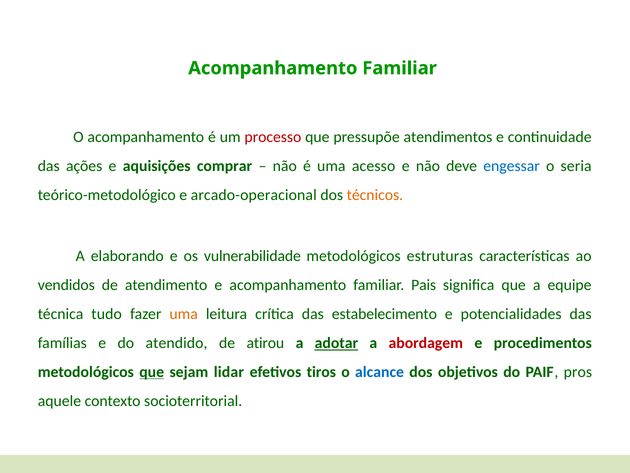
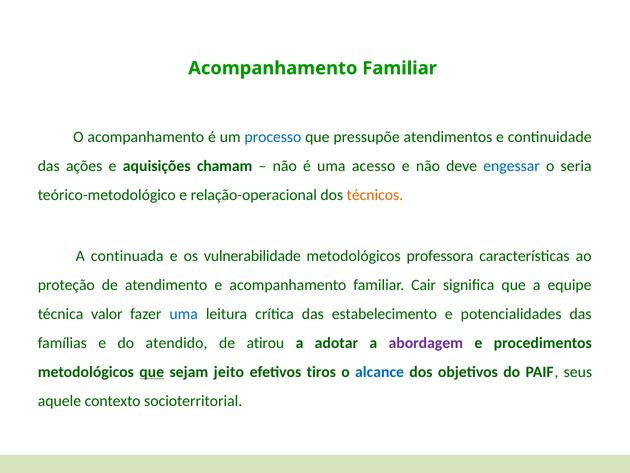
processo colour: red -> blue (273, 137)
comprar: comprar -> chamam (225, 166)
arcado-operacional: arcado-operacional -> relação-operacional (254, 195)
elaborando: elaborando -> continuada (127, 256)
estruturas: estruturas -> professora (440, 256)
vendidos: vendidos -> proteção (66, 285)
Pais: Pais -> Cair (424, 285)
tudo: tudo -> valor (107, 314)
uma colour: orange -> blue (184, 314)
adotar underline: present -> none (336, 343)
abordagem colour: red -> purple (426, 343)
lidar: lidar -> jeito (229, 372)
pros: pros -> seus (578, 372)
